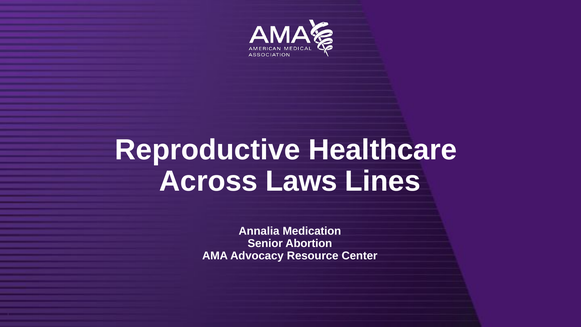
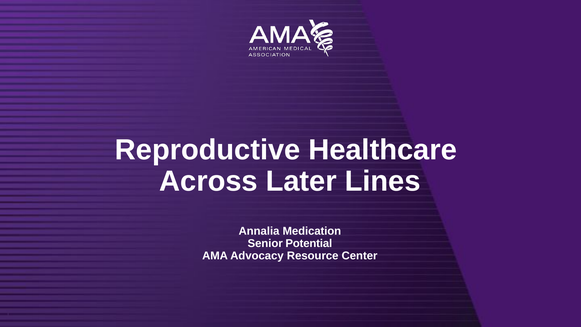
Laws: Laws -> Later (301, 181)
Abortion: Abortion -> Potential (309, 243)
